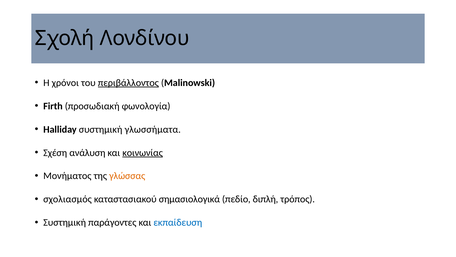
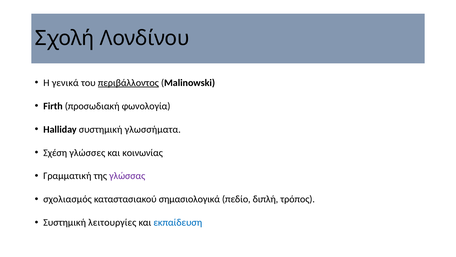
χρόνοι: χρόνοι -> γενικά (65, 83)
ανάλυση: ανάλυση -> γλώσσες (87, 152)
κοινωνίας underline: present -> none (143, 152)
Μονήματος: Μονήματος -> Γραμματική (67, 176)
γλώσσας colour: orange -> purple (127, 176)
παράγοντες: παράγοντες -> λειτουργίες (112, 222)
